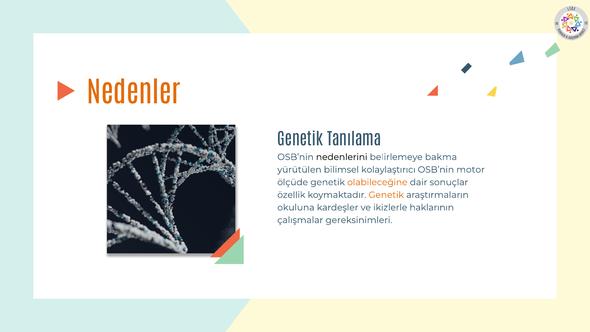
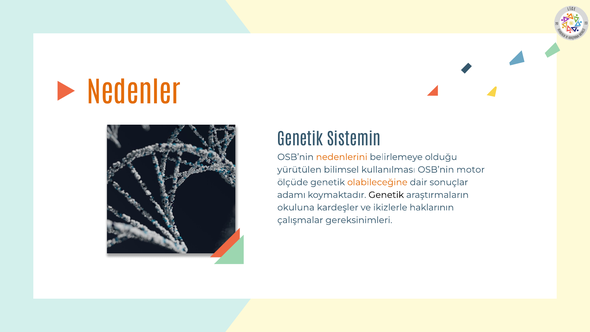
Tanılama: Tanılama -> Sistemin (354, 140)
nedenlerini colour: black -> orange (342, 157)
bakma: bakma -> olduğu (441, 157)
kolaylaştırıcı: kolaylaştırıcı -> kullanılması (388, 170)
özellik: özellik -> adamı (291, 195)
Genetik colour: orange -> black (386, 195)
